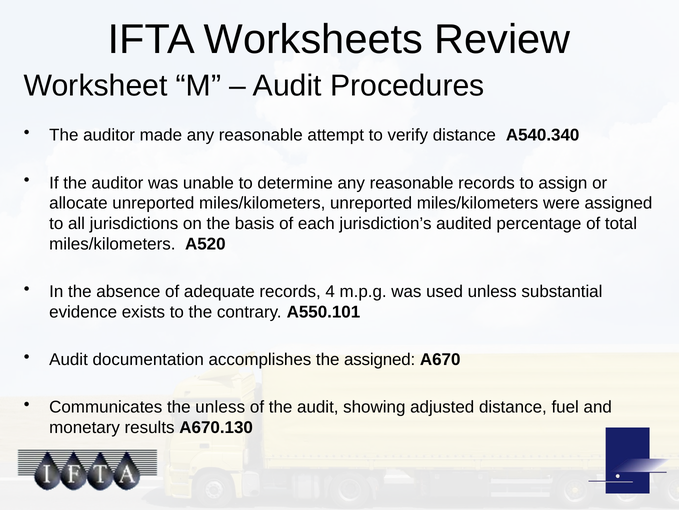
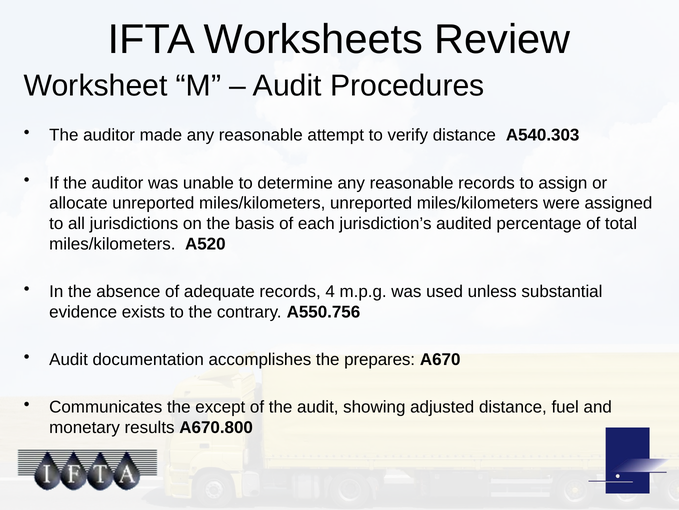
A540.340: A540.340 -> A540.303 (543, 135)
A550.101: A550.101 -> A550.756 (323, 312)
the assigned: assigned -> prepares (380, 359)
the unless: unless -> except (220, 407)
A670.130: A670.130 -> A670.800 (216, 427)
